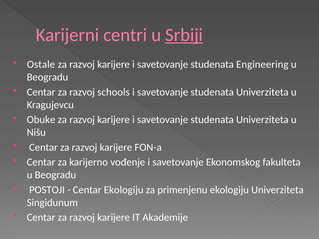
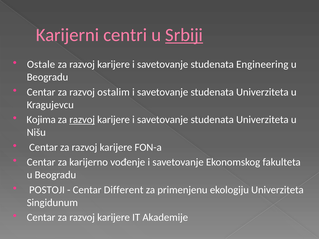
schools: schools -> ostalim (113, 92)
Obuke: Obuke -> Kojima (41, 120)
razvoj underline: none -> present (82, 120)
Centar Ekologiju: Ekologiju -> Different (124, 190)
